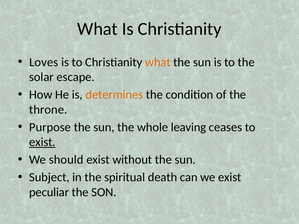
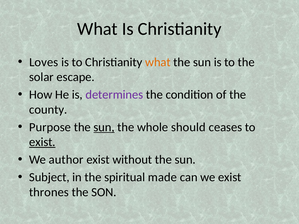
determines colour: orange -> purple (114, 95)
throne: throne -> county (48, 110)
sun underline: none -> present (104, 127)
leaving: leaving -> should (188, 127)
should: should -> author (66, 160)
death: death -> made (162, 177)
peculiar: peculiar -> thrones (49, 192)
